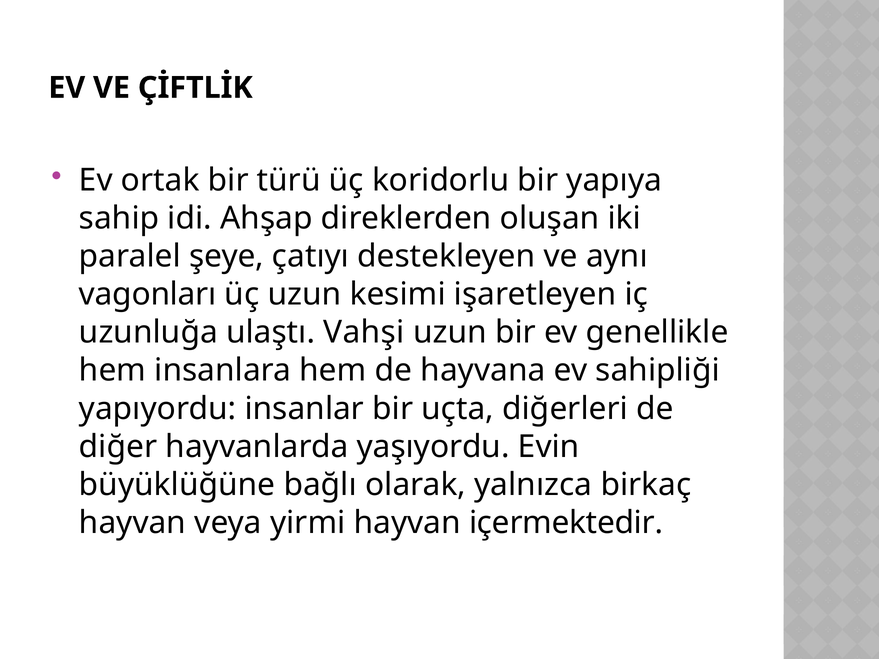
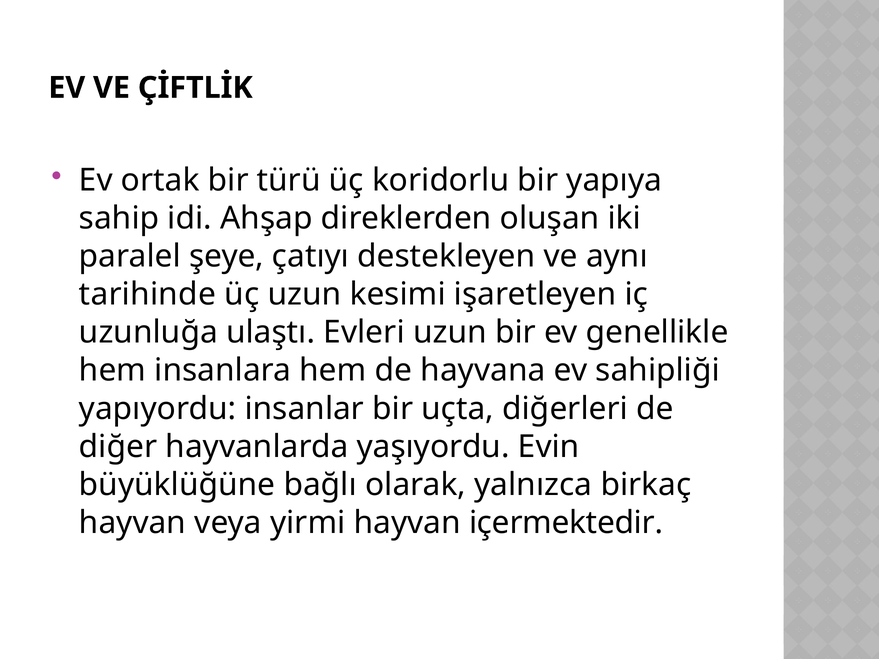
vagonları: vagonları -> tarihinde (147, 295)
Vahşi: Vahşi -> Evleri (364, 333)
